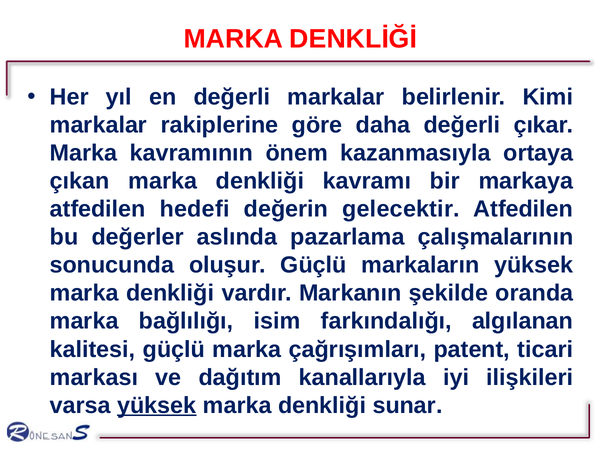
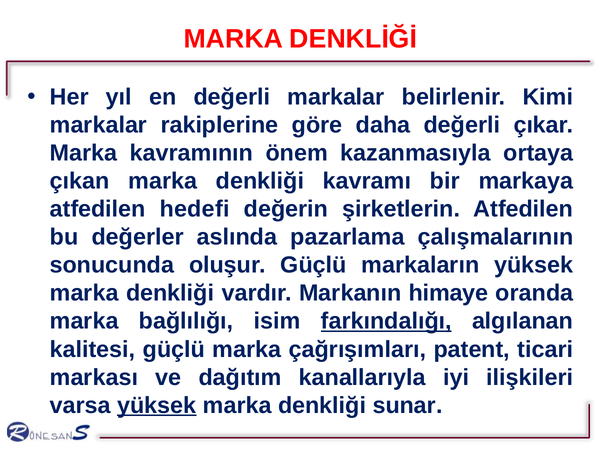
gelecektir: gelecektir -> şirketlerin (401, 210)
şekilde: şekilde -> himaye (449, 294)
farkındalığı underline: none -> present (386, 322)
